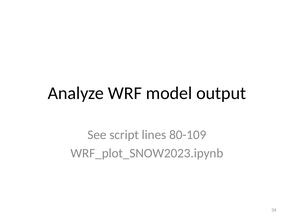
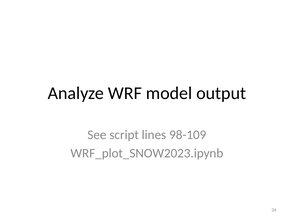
80-109: 80-109 -> 98-109 (188, 135)
